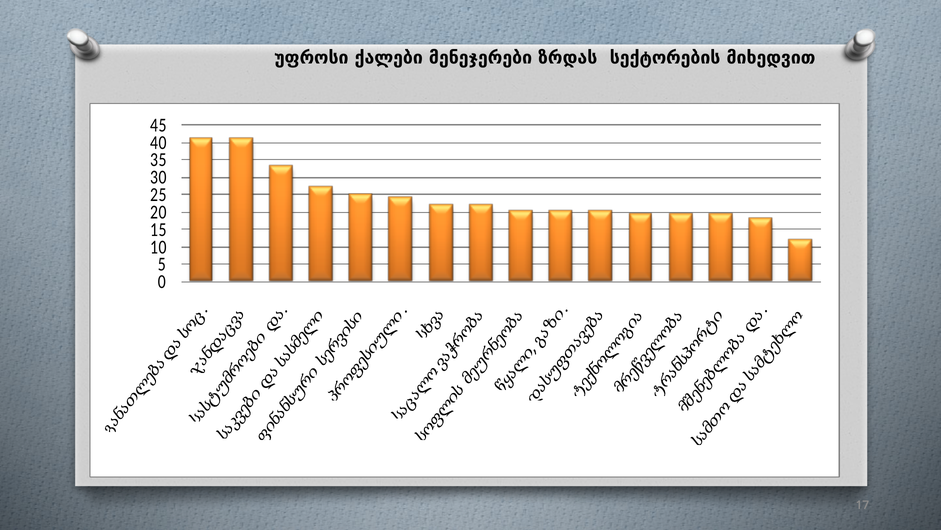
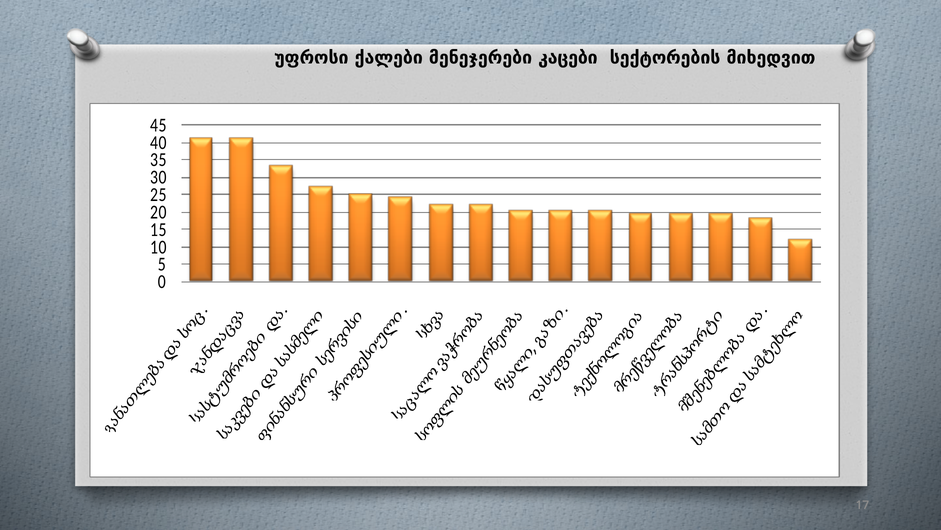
ზრდას: ზრდას -> კაცები (568, 58)
